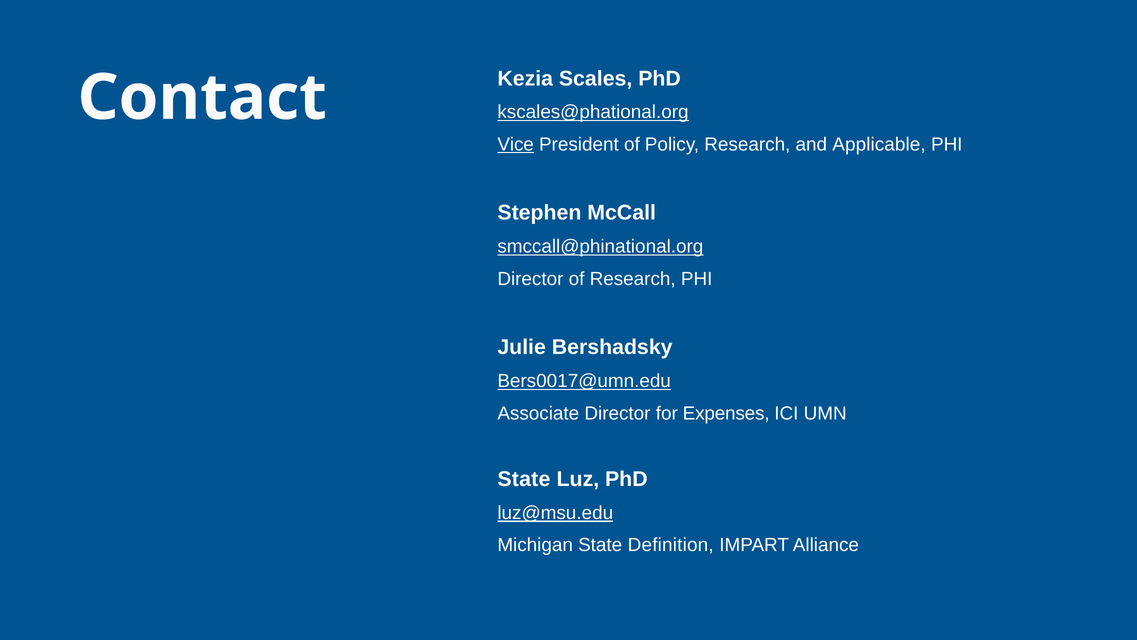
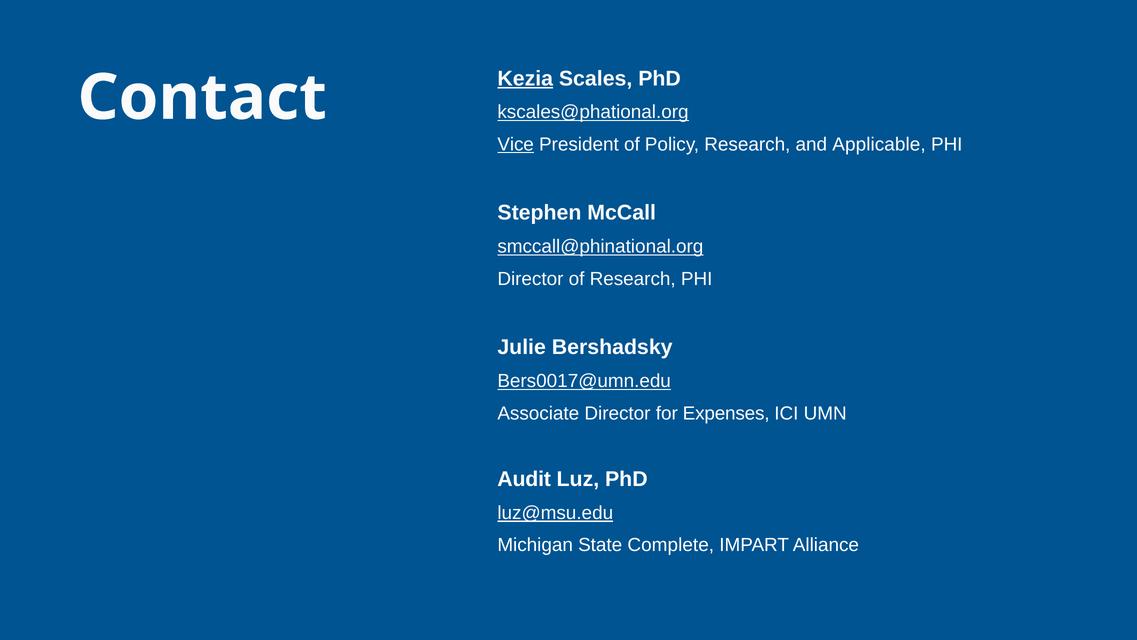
Kezia underline: none -> present (525, 78)
State: State -> Audit (524, 479)
Definition: Definition -> Complete (671, 545)
